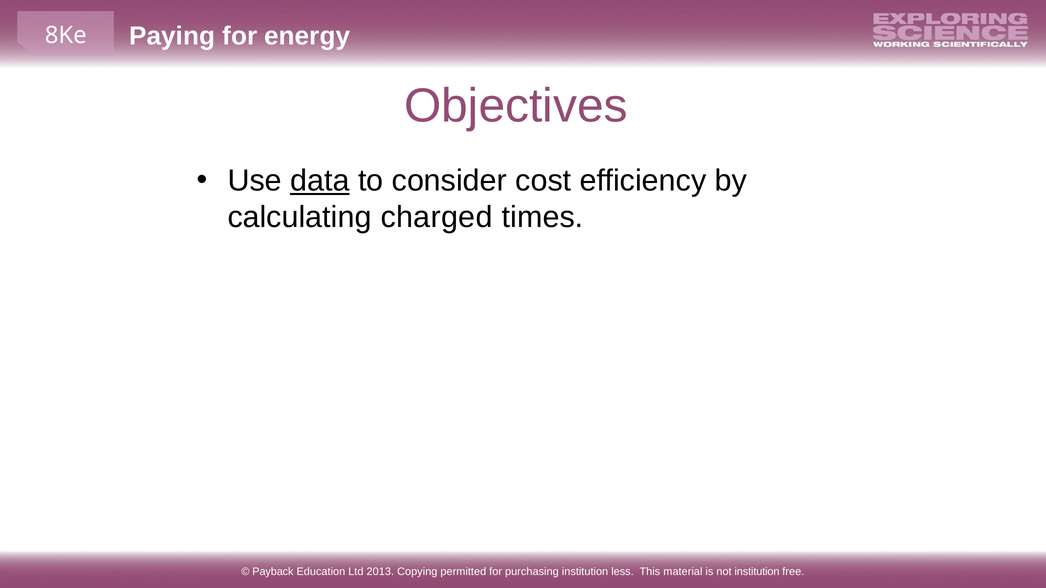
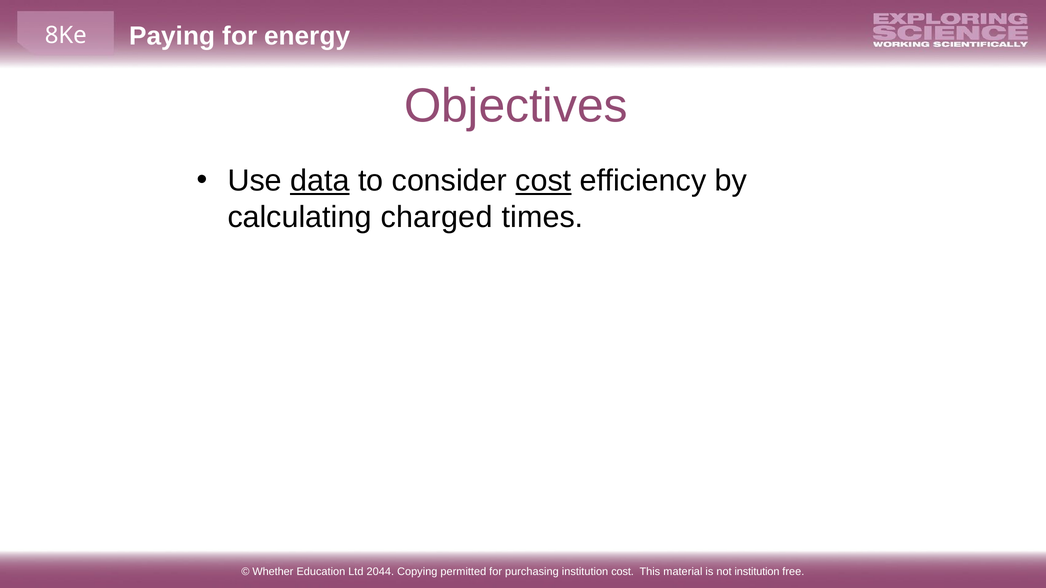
cost underline: none -> present (543, 181)
Payback: Payback -> Whether (273, 572)
2013: 2013 -> 2044 (380, 572)
institution less: less -> cost (623, 572)
